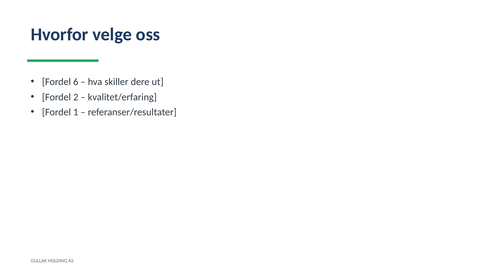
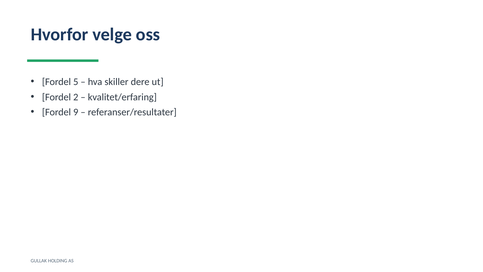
6: 6 -> 5 (76, 82)
1: 1 -> 9 (76, 112)
